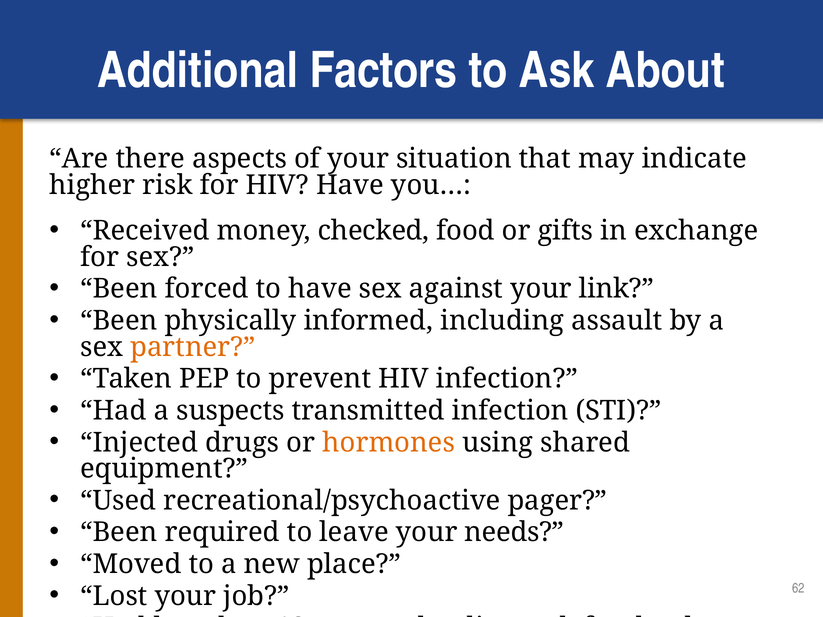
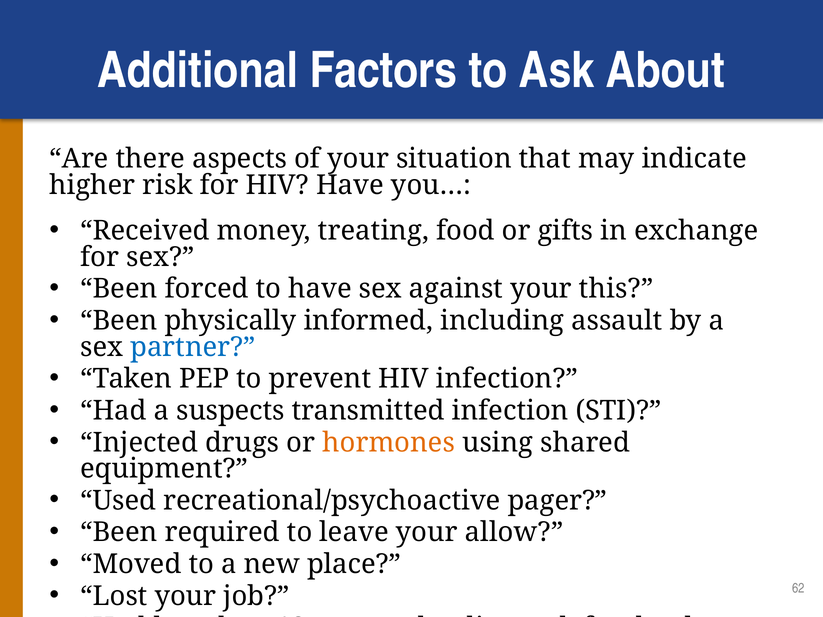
checked: checked -> treating (373, 231)
link: link -> this (616, 289)
partner colour: orange -> blue (193, 347)
needs: needs -> allow (514, 533)
